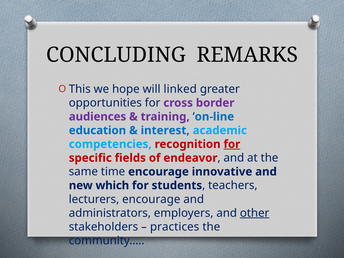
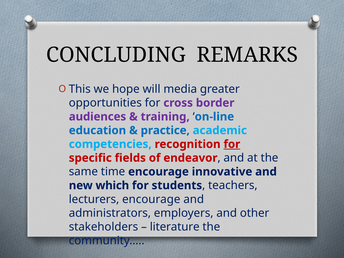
linked: linked -> media (180, 89)
interest: interest -> practice (165, 130)
other underline: present -> none (255, 213)
practices: practices -> literature (175, 227)
